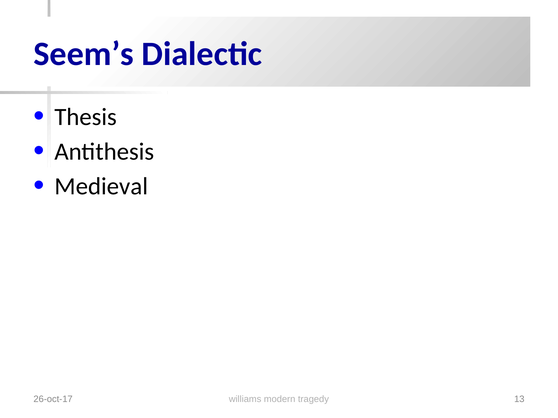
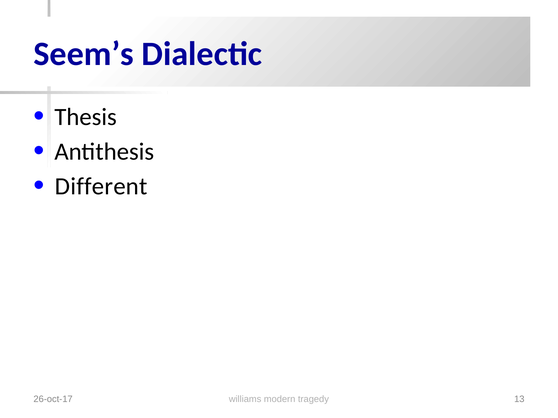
Medieval: Medieval -> Different (101, 187)
